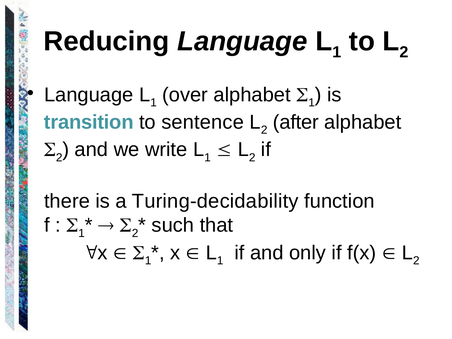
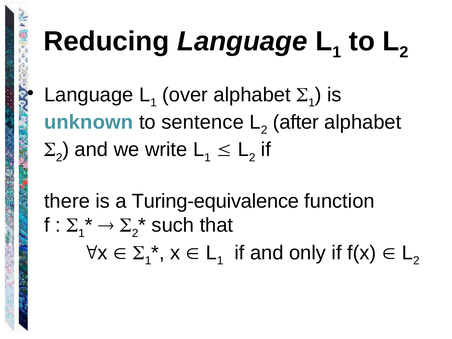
transition: transition -> unknown (89, 122)
Turing-decidability: Turing-decidability -> Turing-equivalence (215, 201)
